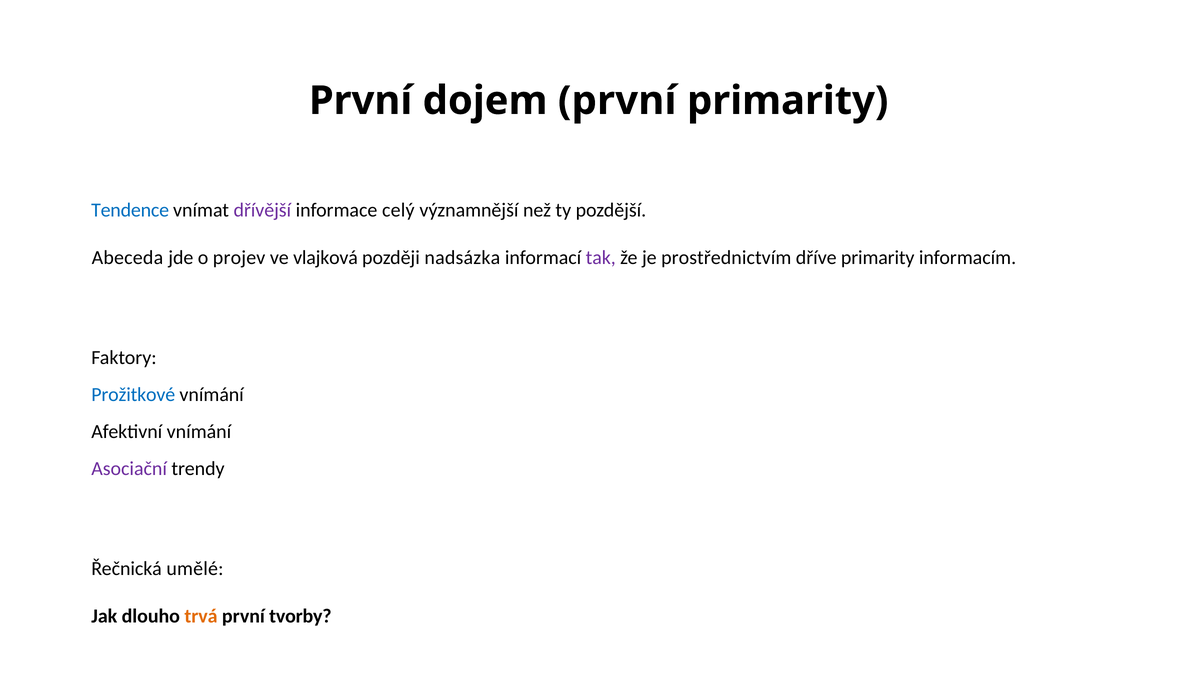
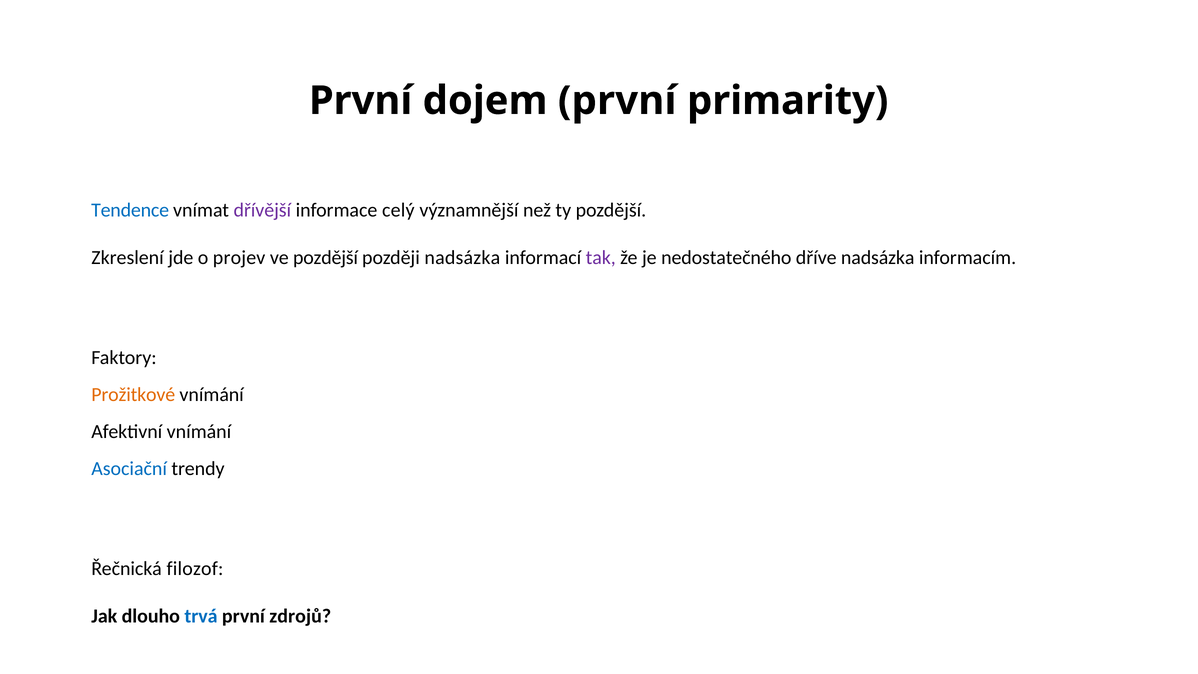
Abeceda: Abeceda -> Zkreslení (128, 258)
ve vlajková: vlajková -> pozdější (326, 258)
prostřednictvím: prostřednictvím -> nedostatečného (726, 258)
dříve primarity: primarity -> nadsázka (878, 258)
Prožitkové colour: blue -> orange (133, 395)
Asociační colour: purple -> blue (129, 469)
umělé: umělé -> filozof (195, 568)
trvá colour: orange -> blue (201, 616)
tvorby: tvorby -> zdrojů (300, 616)
